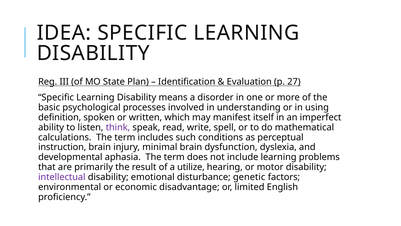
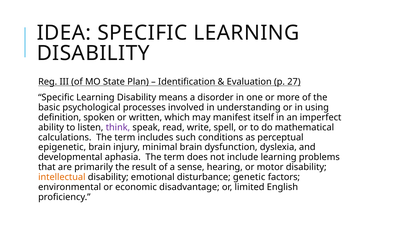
instruction: instruction -> epigenetic (62, 147)
utilize: utilize -> sense (191, 167)
intellectual colour: purple -> orange (62, 177)
